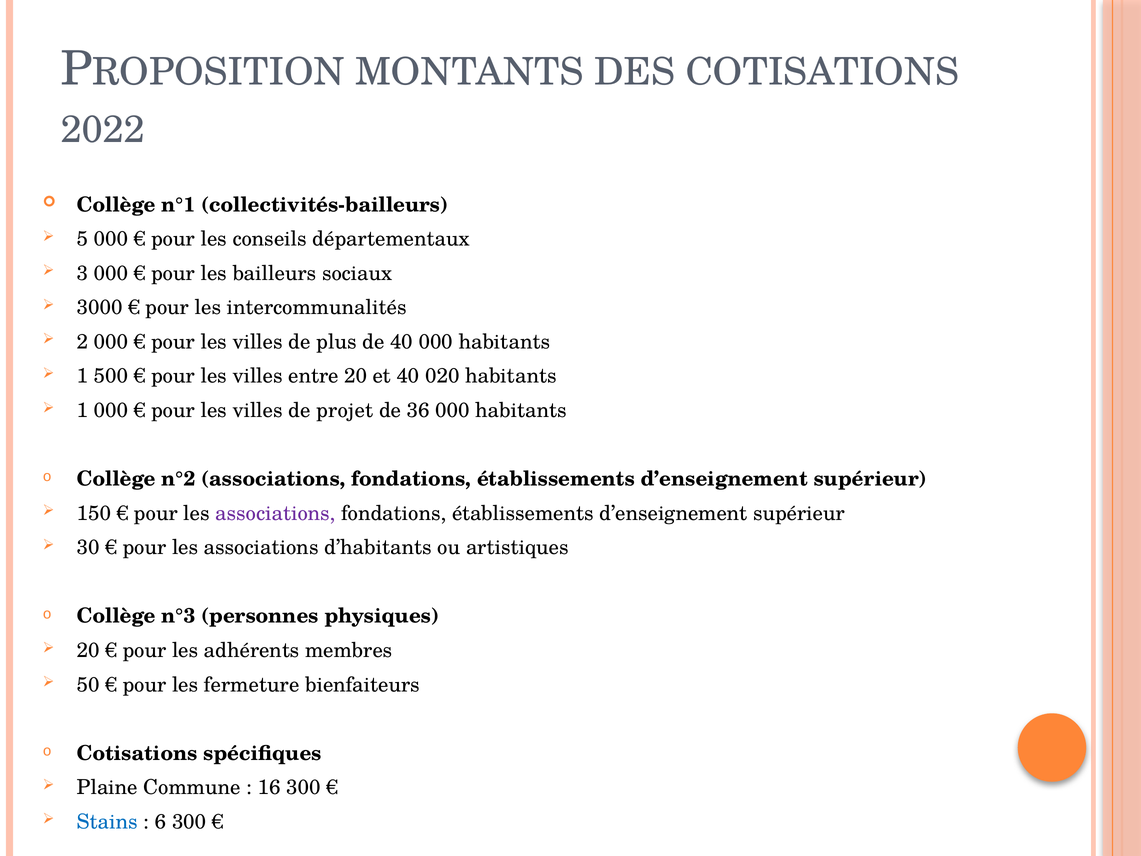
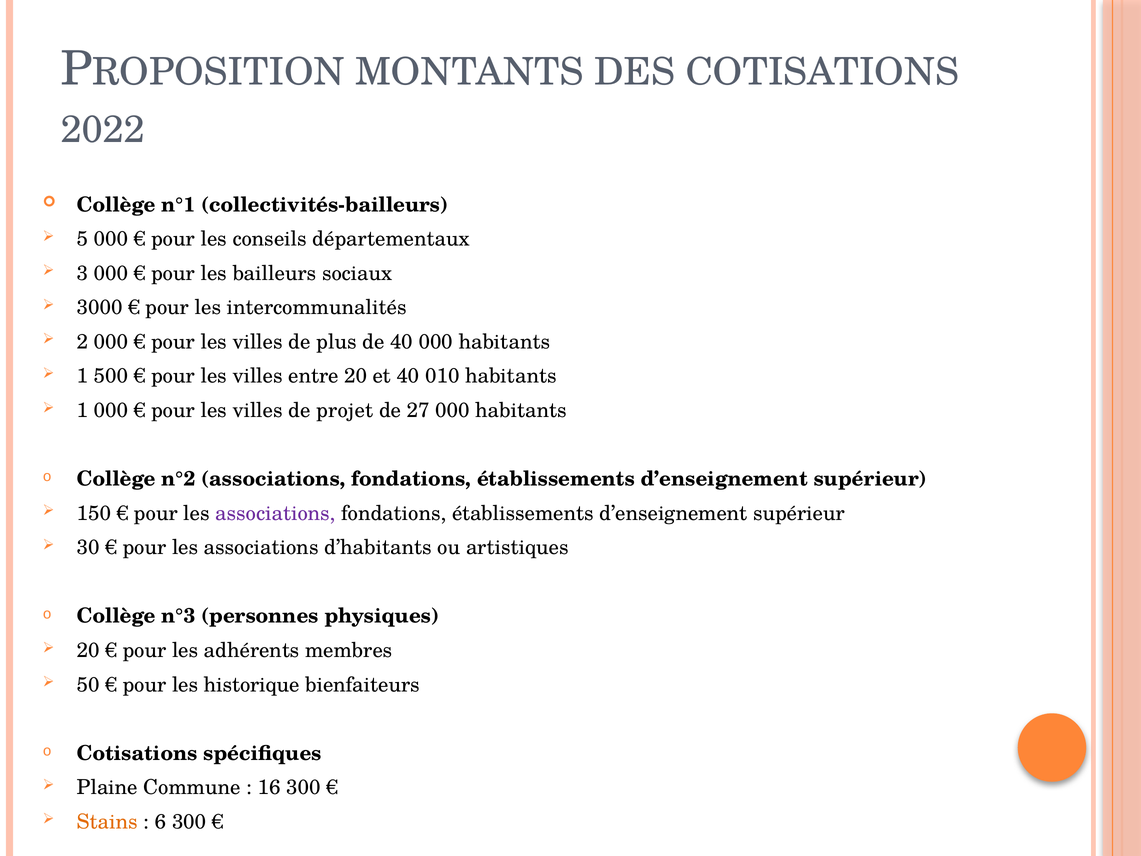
020: 020 -> 010 (442, 376)
36: 36 -> 27 (418, 410)
fermeture: fermeture -> historique (252, 685)
Stains colour: blue -> orange (107, 822)
